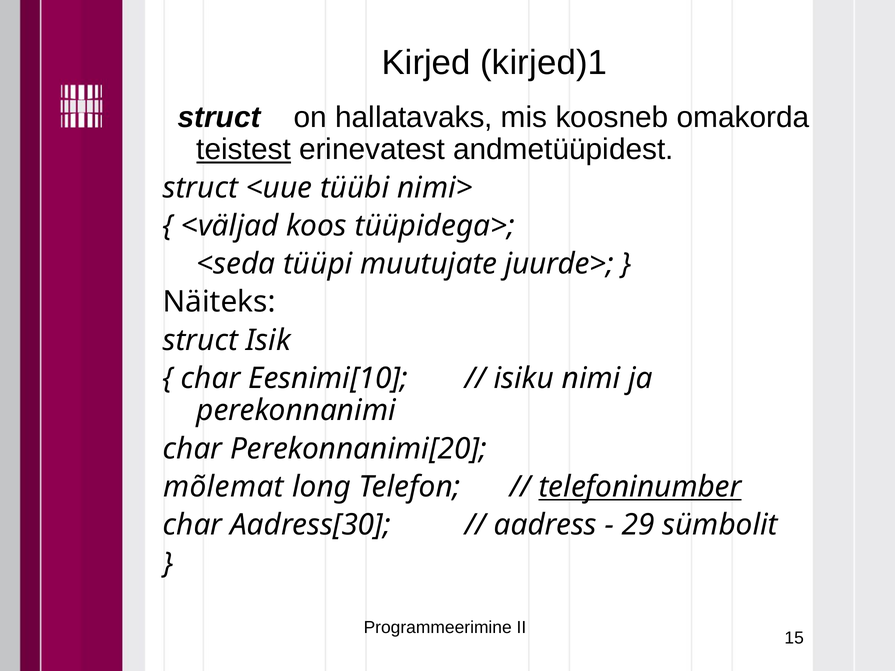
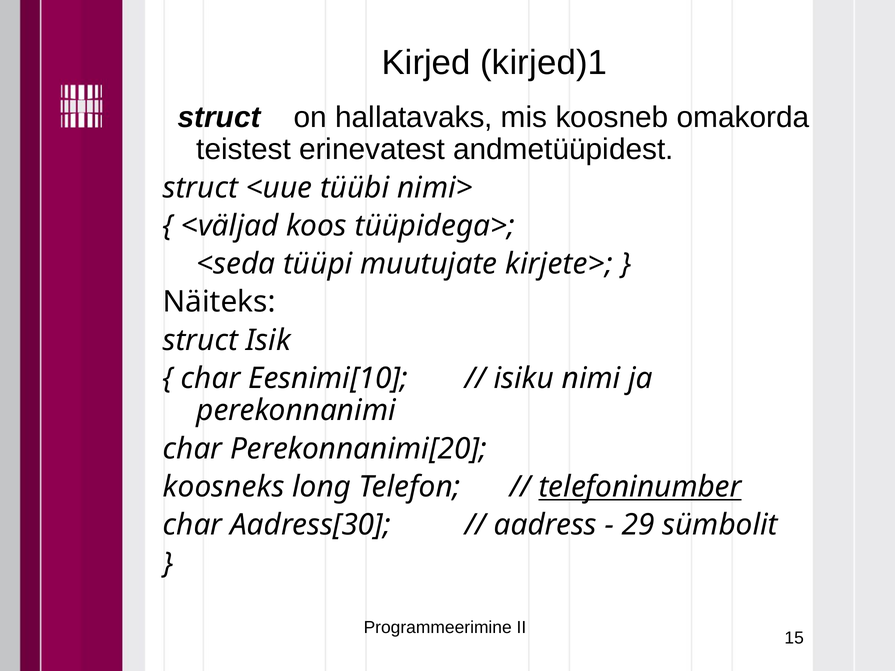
teistest underline: present -> none (244, 150)
juurde>: juurde> -> kirjete> (559, 264)
mõlemat: mõlemat -> koosneks (224, 487)
